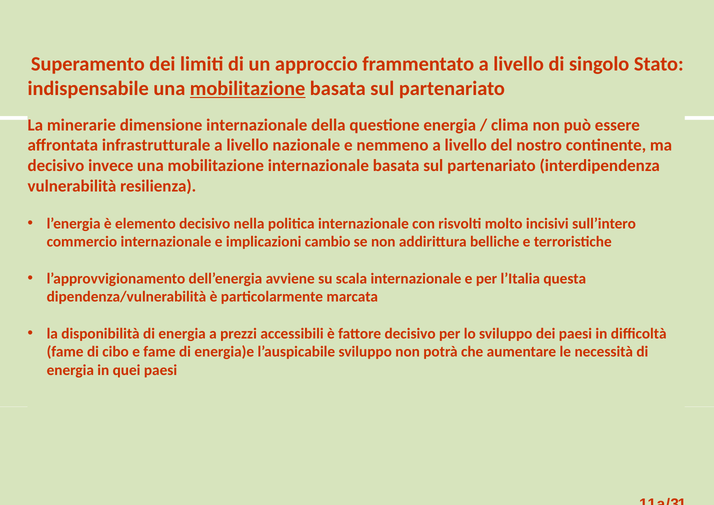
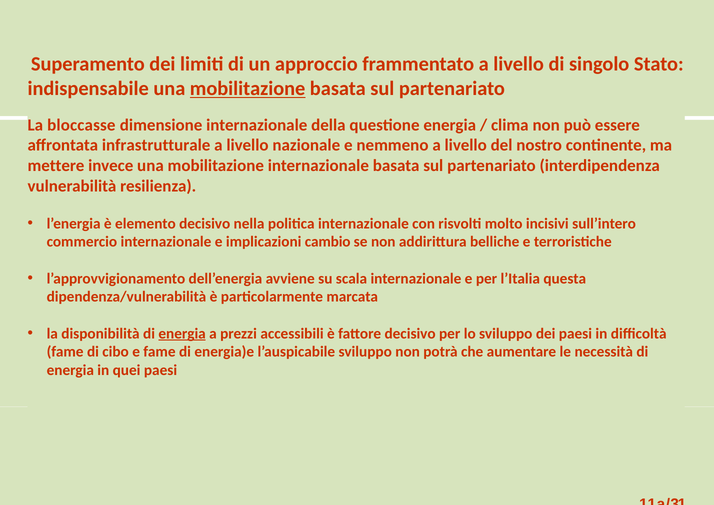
minerarie: minerarie -> bloccasse (81, 125)
decisivo: decisivo -> mettere (56, 166)
energia underline: none -> present (182, 334)
